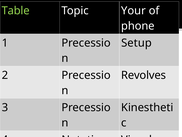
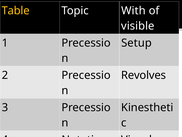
Table colour: light green -> yellow (16, 11)
Your: Your -> With (133, 11)
phone: phone -> visible (138, 26)
